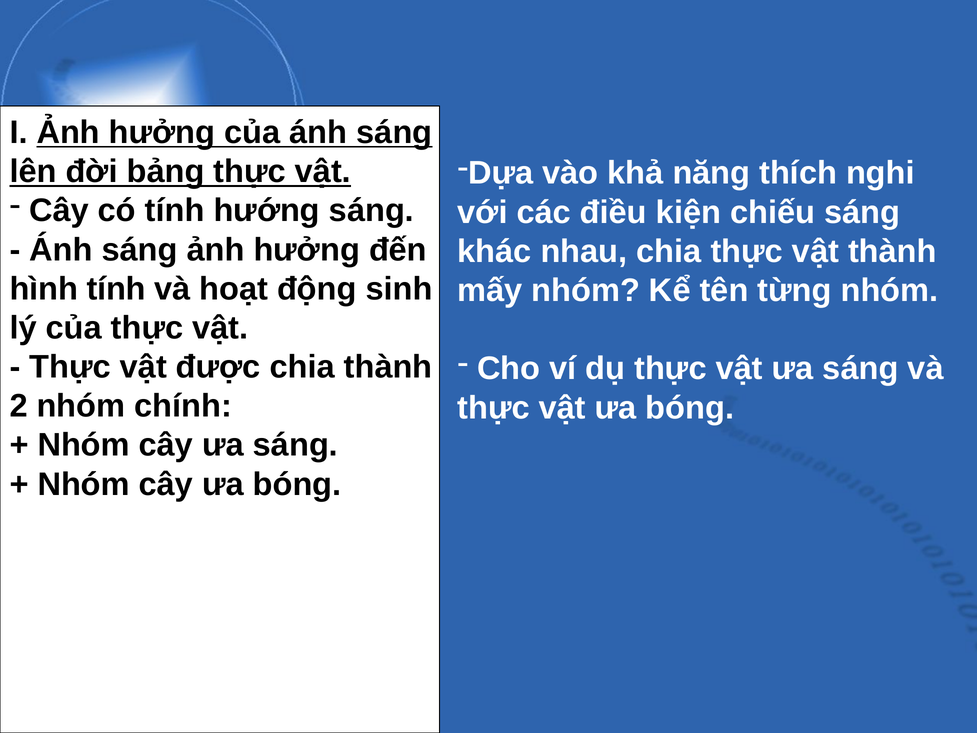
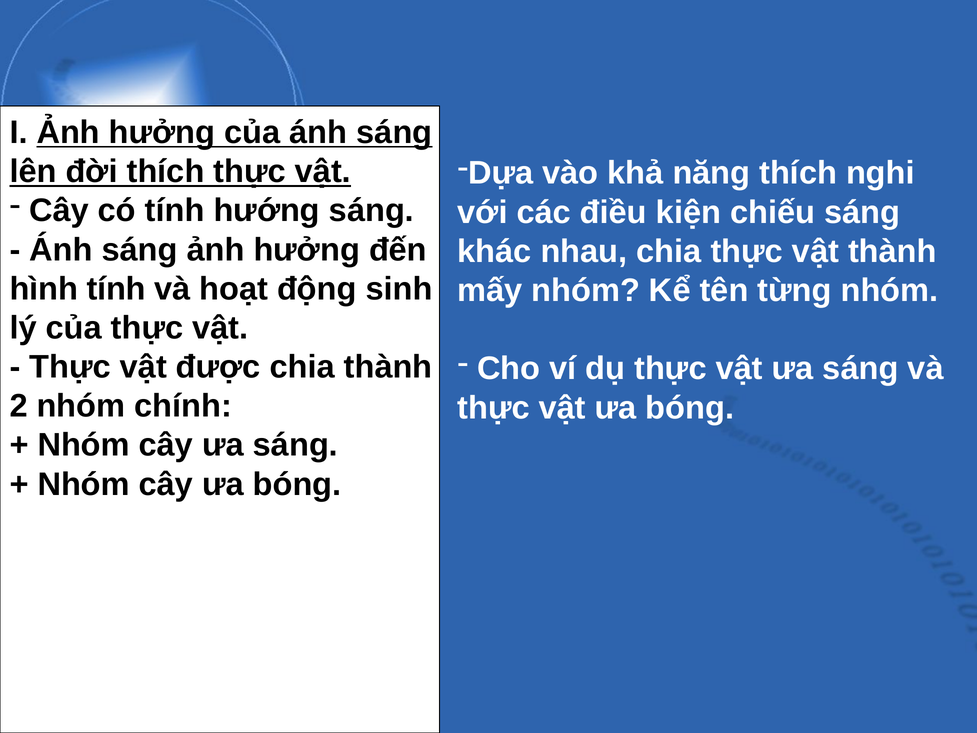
đời bảng: bảng -> thích (166, 172)
